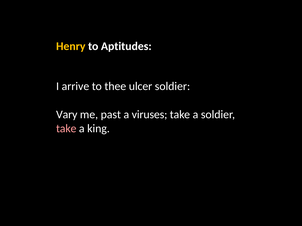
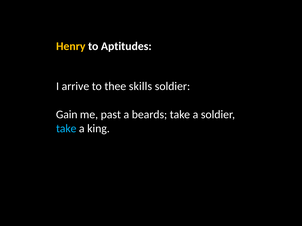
ulcer: ulcer -> skills (140, 87)
Vary: Vary -> Gain (67, 115)
viruses: viruses -> beards (149, 115)
take colour: pink -> light blue (66, 129)
